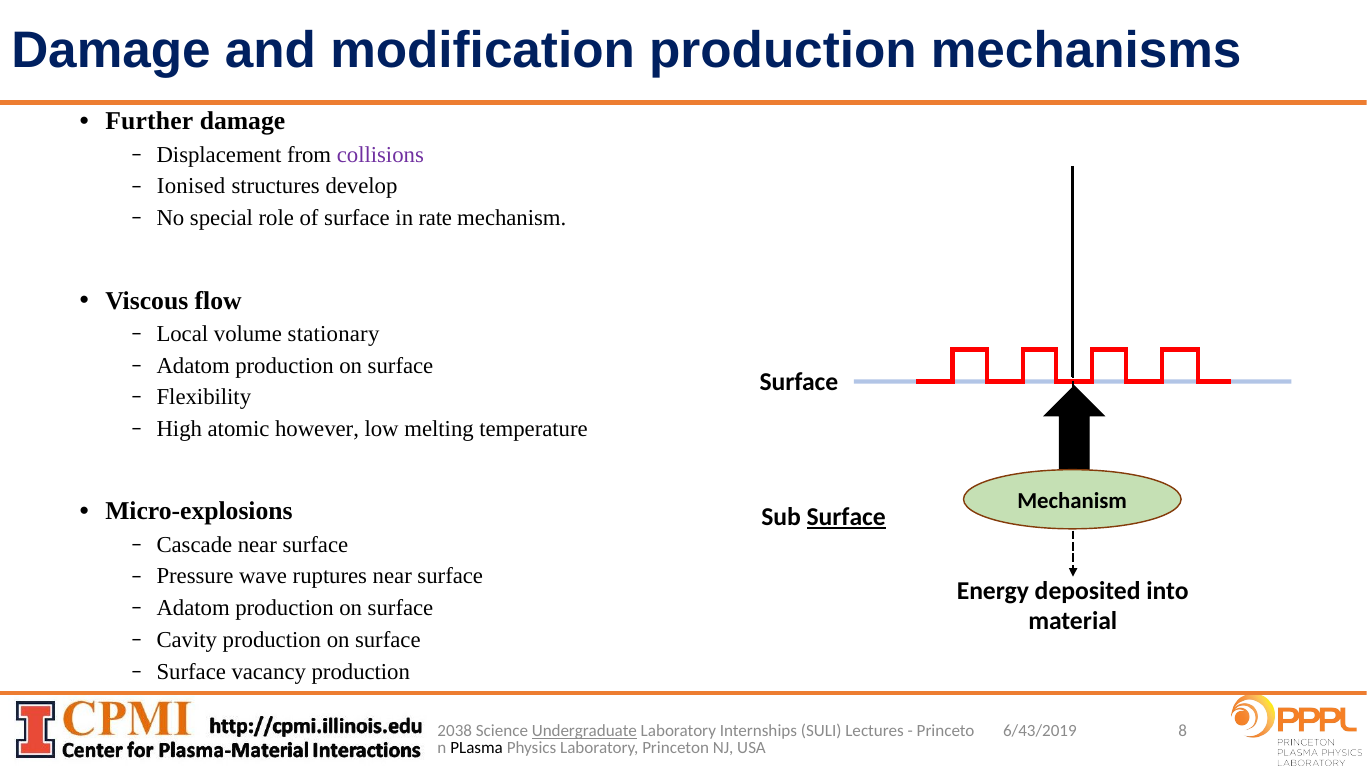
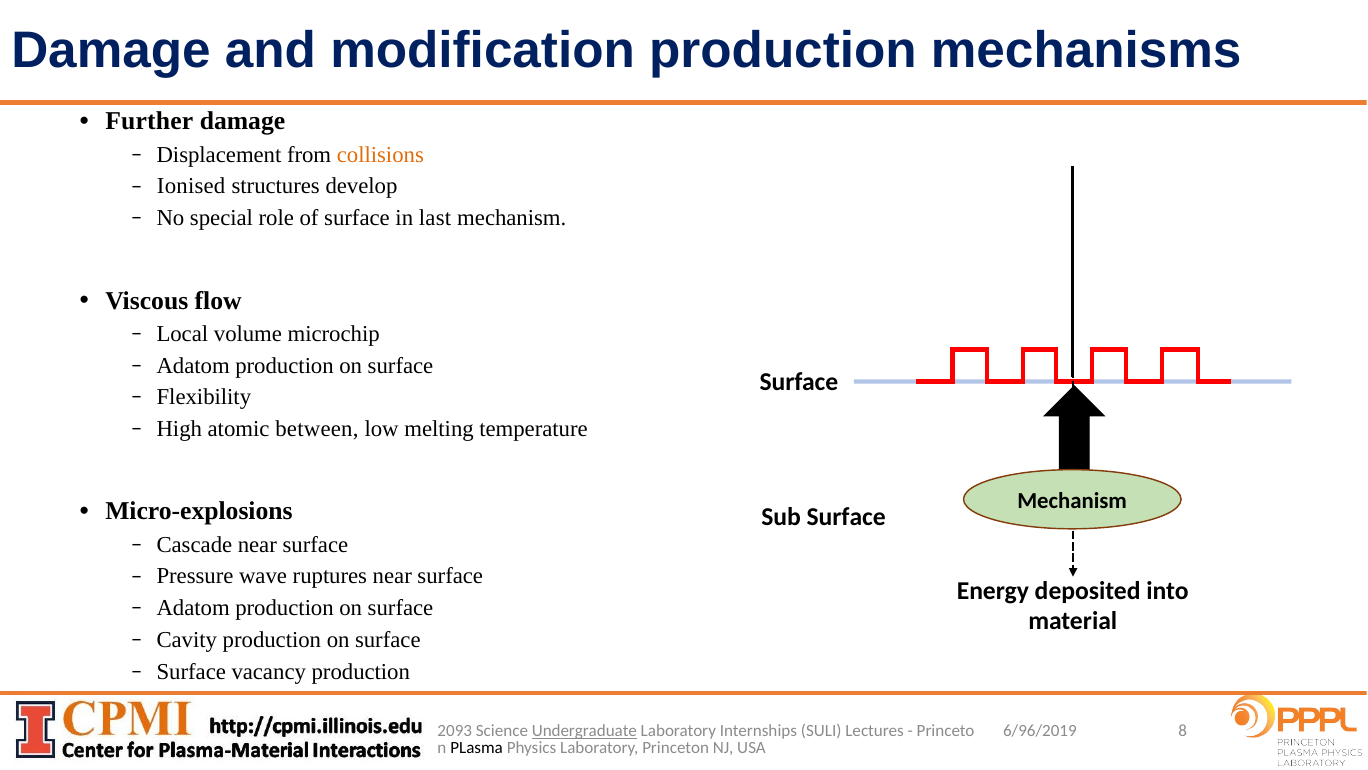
collisions colour: purple -> orange (380, 155)
rate: rate -> last (435, 218)
stationary: stationary -> microchip (334, 334)
however: however -> between (317, 429)
Surface underline: present -> none (846, 516)
2038: 2038 -> 2093 (455, 730)
6/43/2019: 6/43/2019 -> 6/96/2019 (1040, 731)
